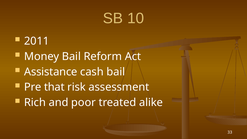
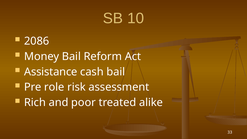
2011: 2011 -> 2086 (37, 41)
that: that -> role (54, 87)
